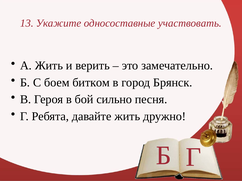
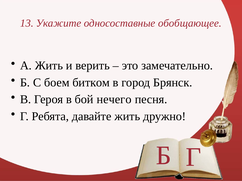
участвовать: участвовать -> обобщающее (190, 23)
сильно: сильно -> нечего (114, 100)
